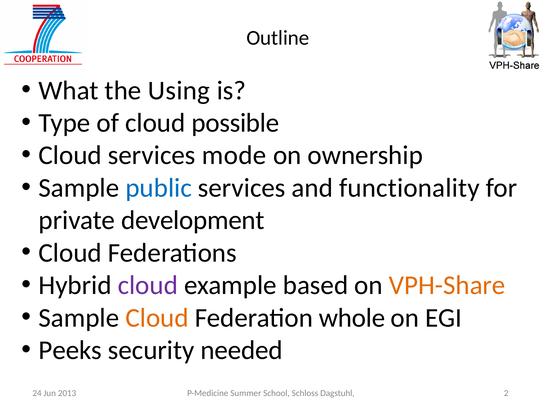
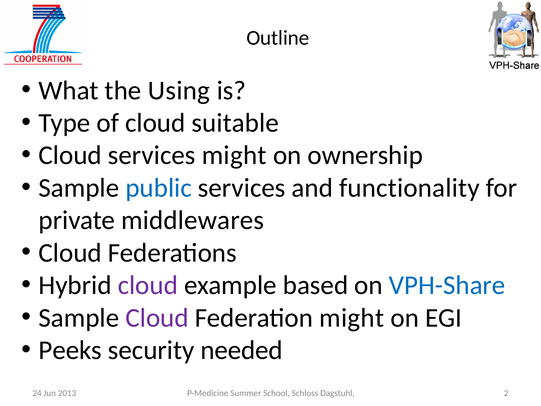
possible: possible -> suitable (235, 123)
services mode: mode -> might (234, 155)
development: development -> middlewares (193, 220)
VPH-Share colour: orange -> blue (447, 285)
Cloud colour: orange -> purple (157, 318)
Federation whole: whole -> might (352, 318)
